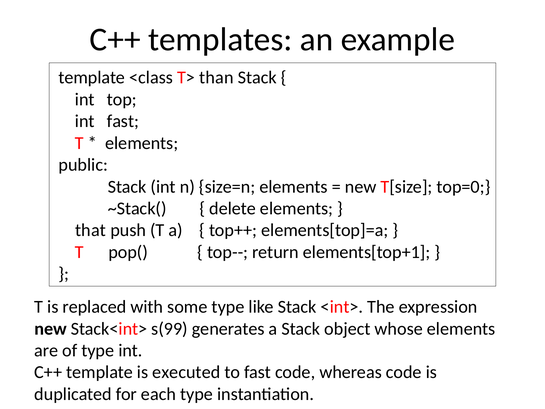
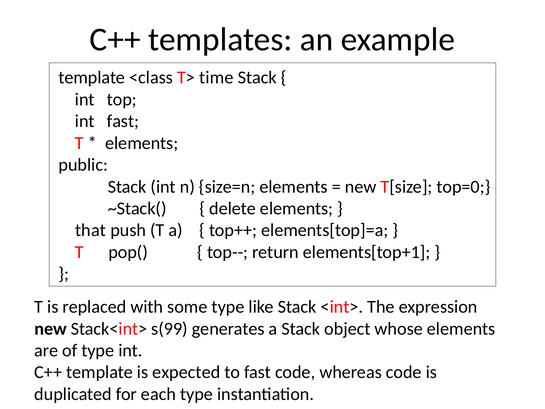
than: than -> time (216, 78)
executed: executed -> expected (186, 372)
